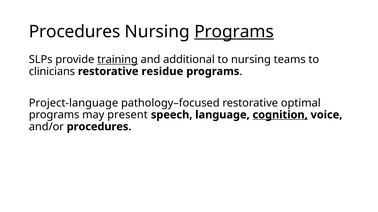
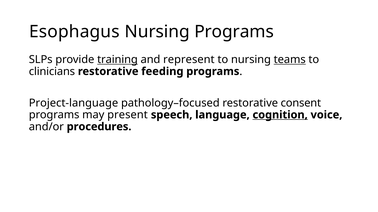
Procedures: Procedures -> Esophagus (74, 32)
Programs underline: present -> none (234, 32)
additional: additional -> represent (189, 60)
teams underline: none -> present (290, 60)
residue: residue -> feeding (162, 72)
optimal: optimal -> consent (301, 103)
